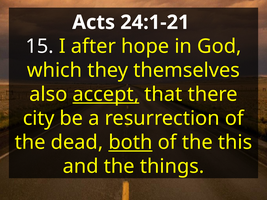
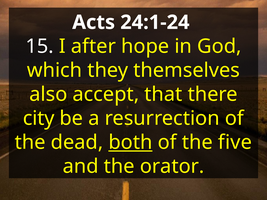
24:1-21: 24:1-21 -> 24:1-24 (155, 22)
accept underline: present -> none (106, 94)
this: this -> five (235, 143)
things: things -> orator (172, 167)
